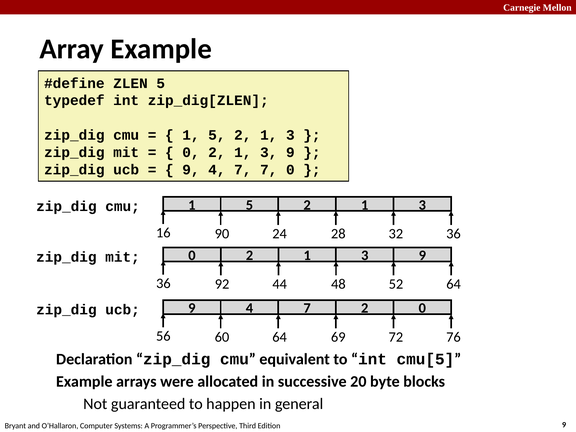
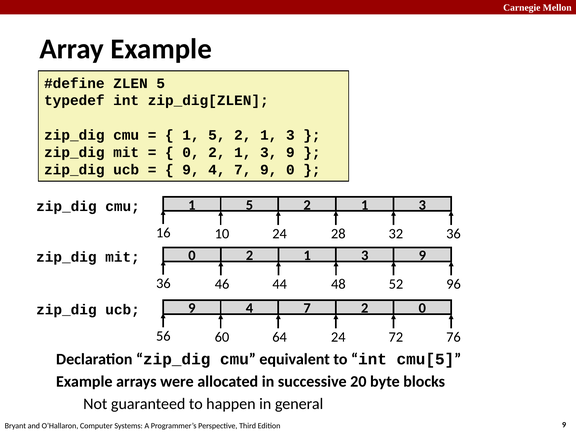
7 7: 7 -> 9 (269, 170)
90: 90 -> 10 (222, 234)
92: 92 -> 46 (222, 284)
52 64: 64 -> 96 (454, 284)
64 69: 69 -> 24 (338, 337)
